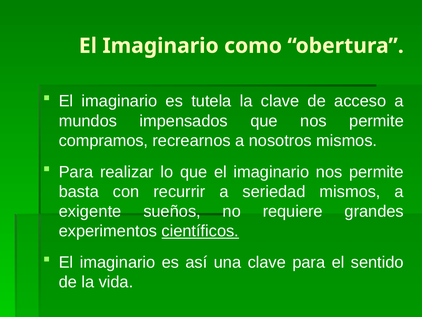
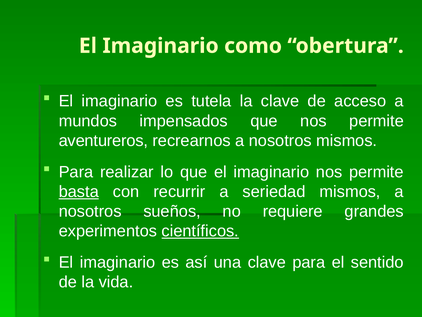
compramos: compramos -> aventureros (103, 140)
basta underline: none -> present (79, 191)
exigente: exigente -> nosotros (90, 211)
